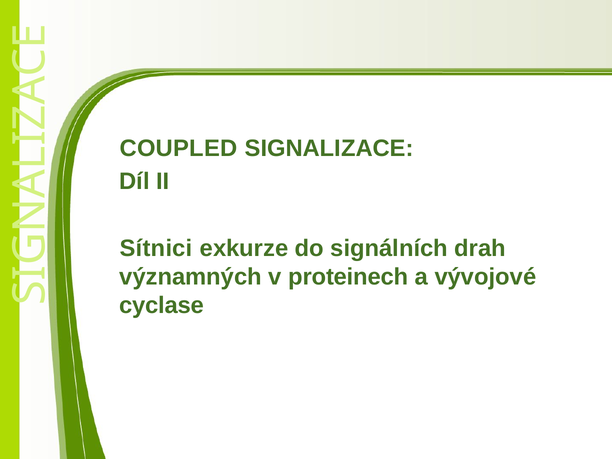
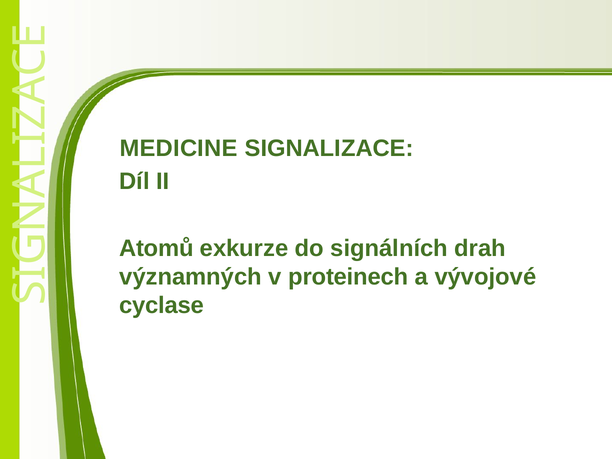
COUPLED: COUPLED -> MEDICINE (179, 148)
Sítnici: Sítnici -> Atomů (156, 248)
